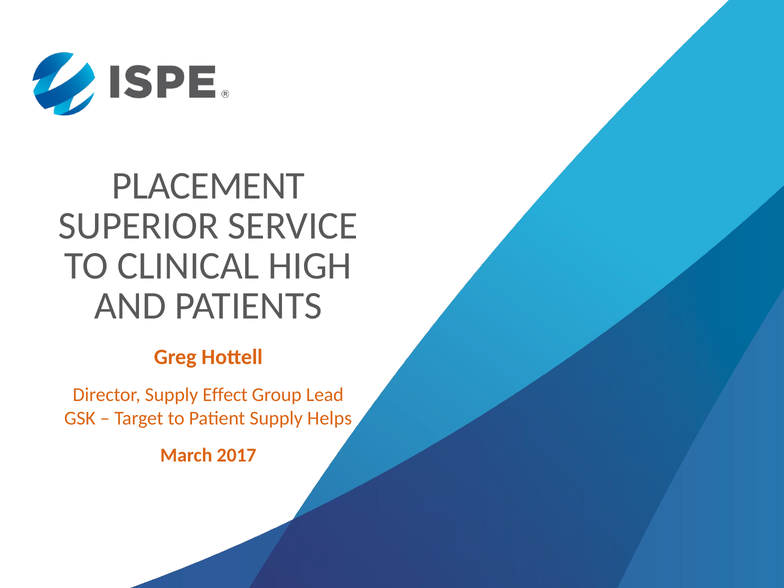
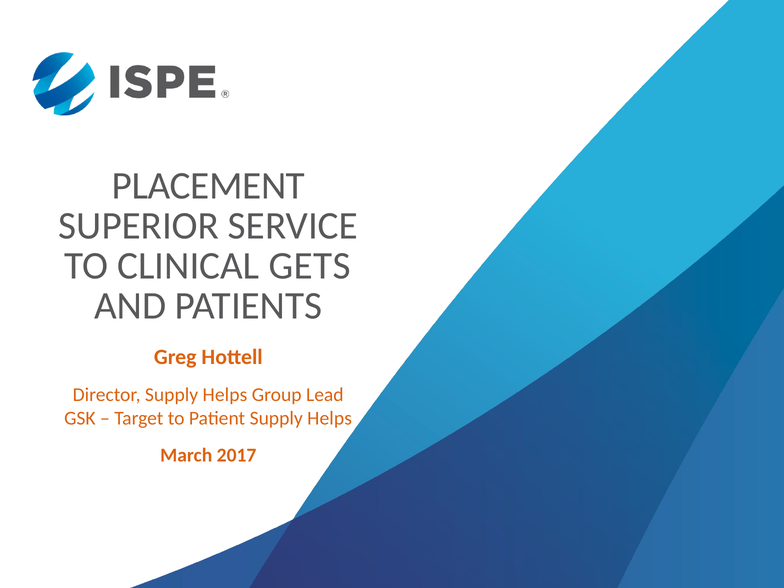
HIGH: HIGH -> GETS (310, 266)
Director Supply Effect: Effect -> Helps (225, 395)
